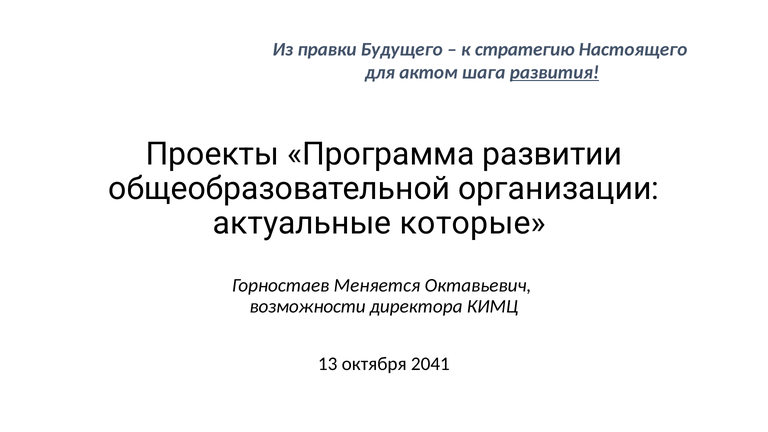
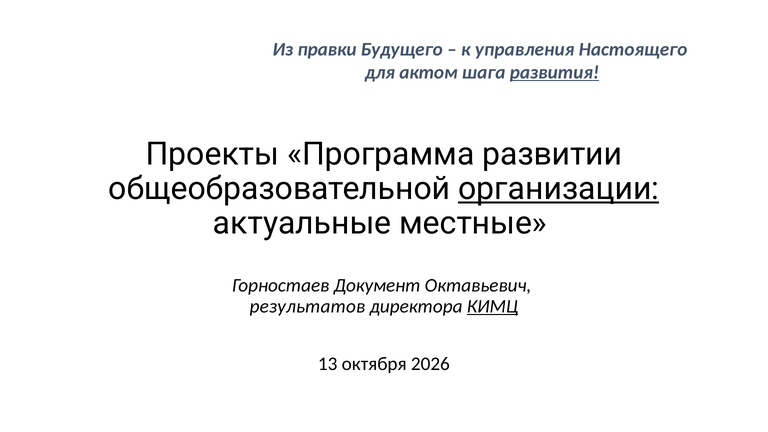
стратегию: стратегию -> управления (525, 49)
организации underline: none -> present (559, 189)
которые: которые -> местные (473, 223)
Меняется: Меняется -> Документ (377, 286)
возможности: возможности -> результатов (307, 306)
КИМЦ underline: none -> present (493, 306)
2041: 2041 -> 2026 (430, 364)
